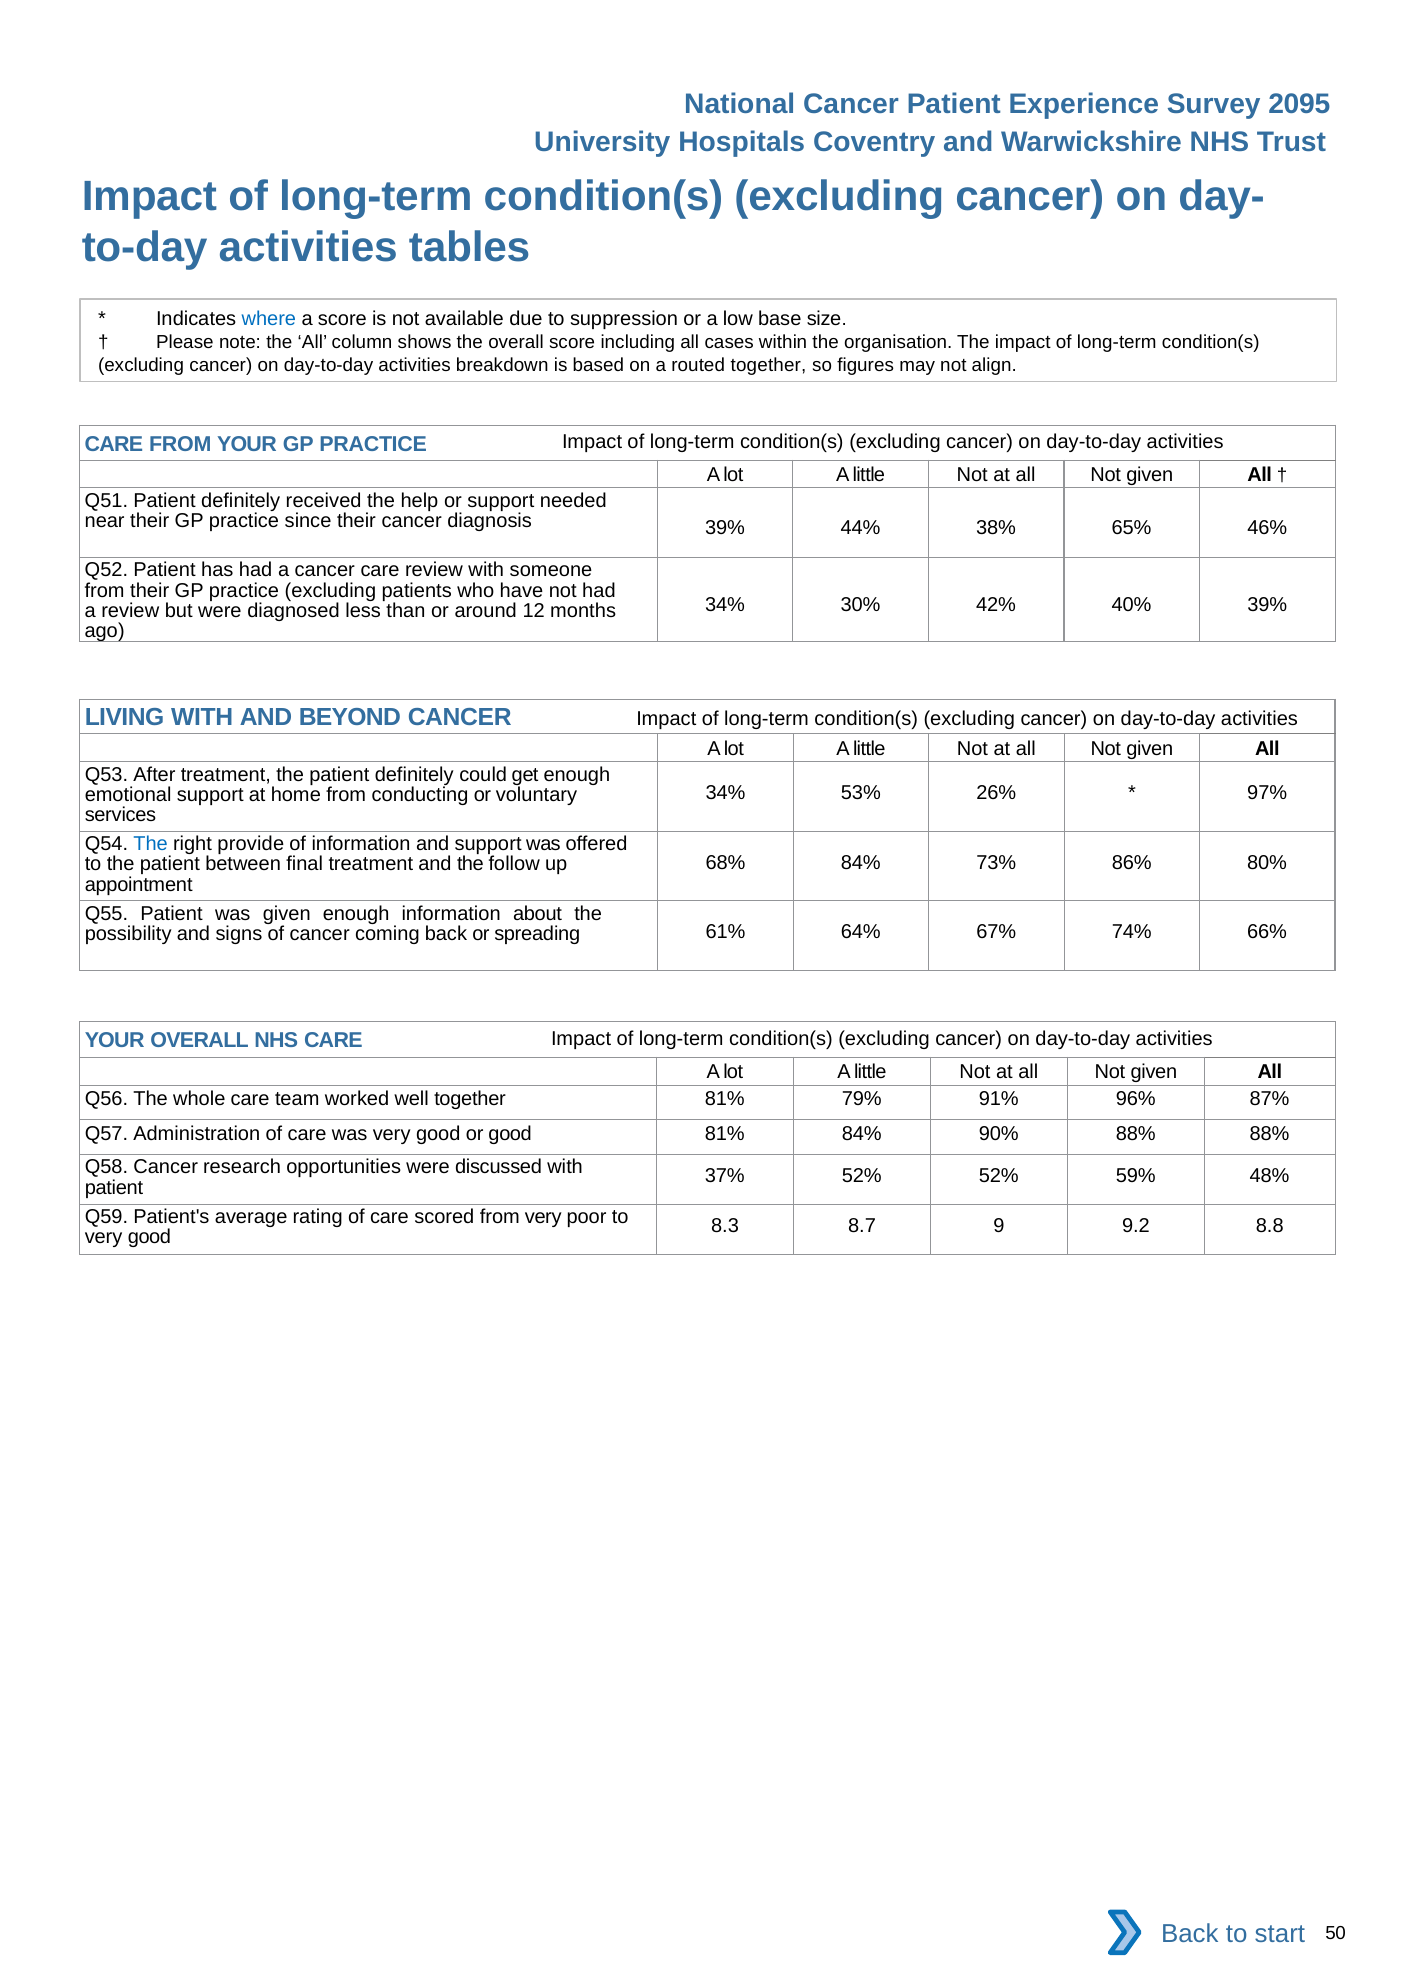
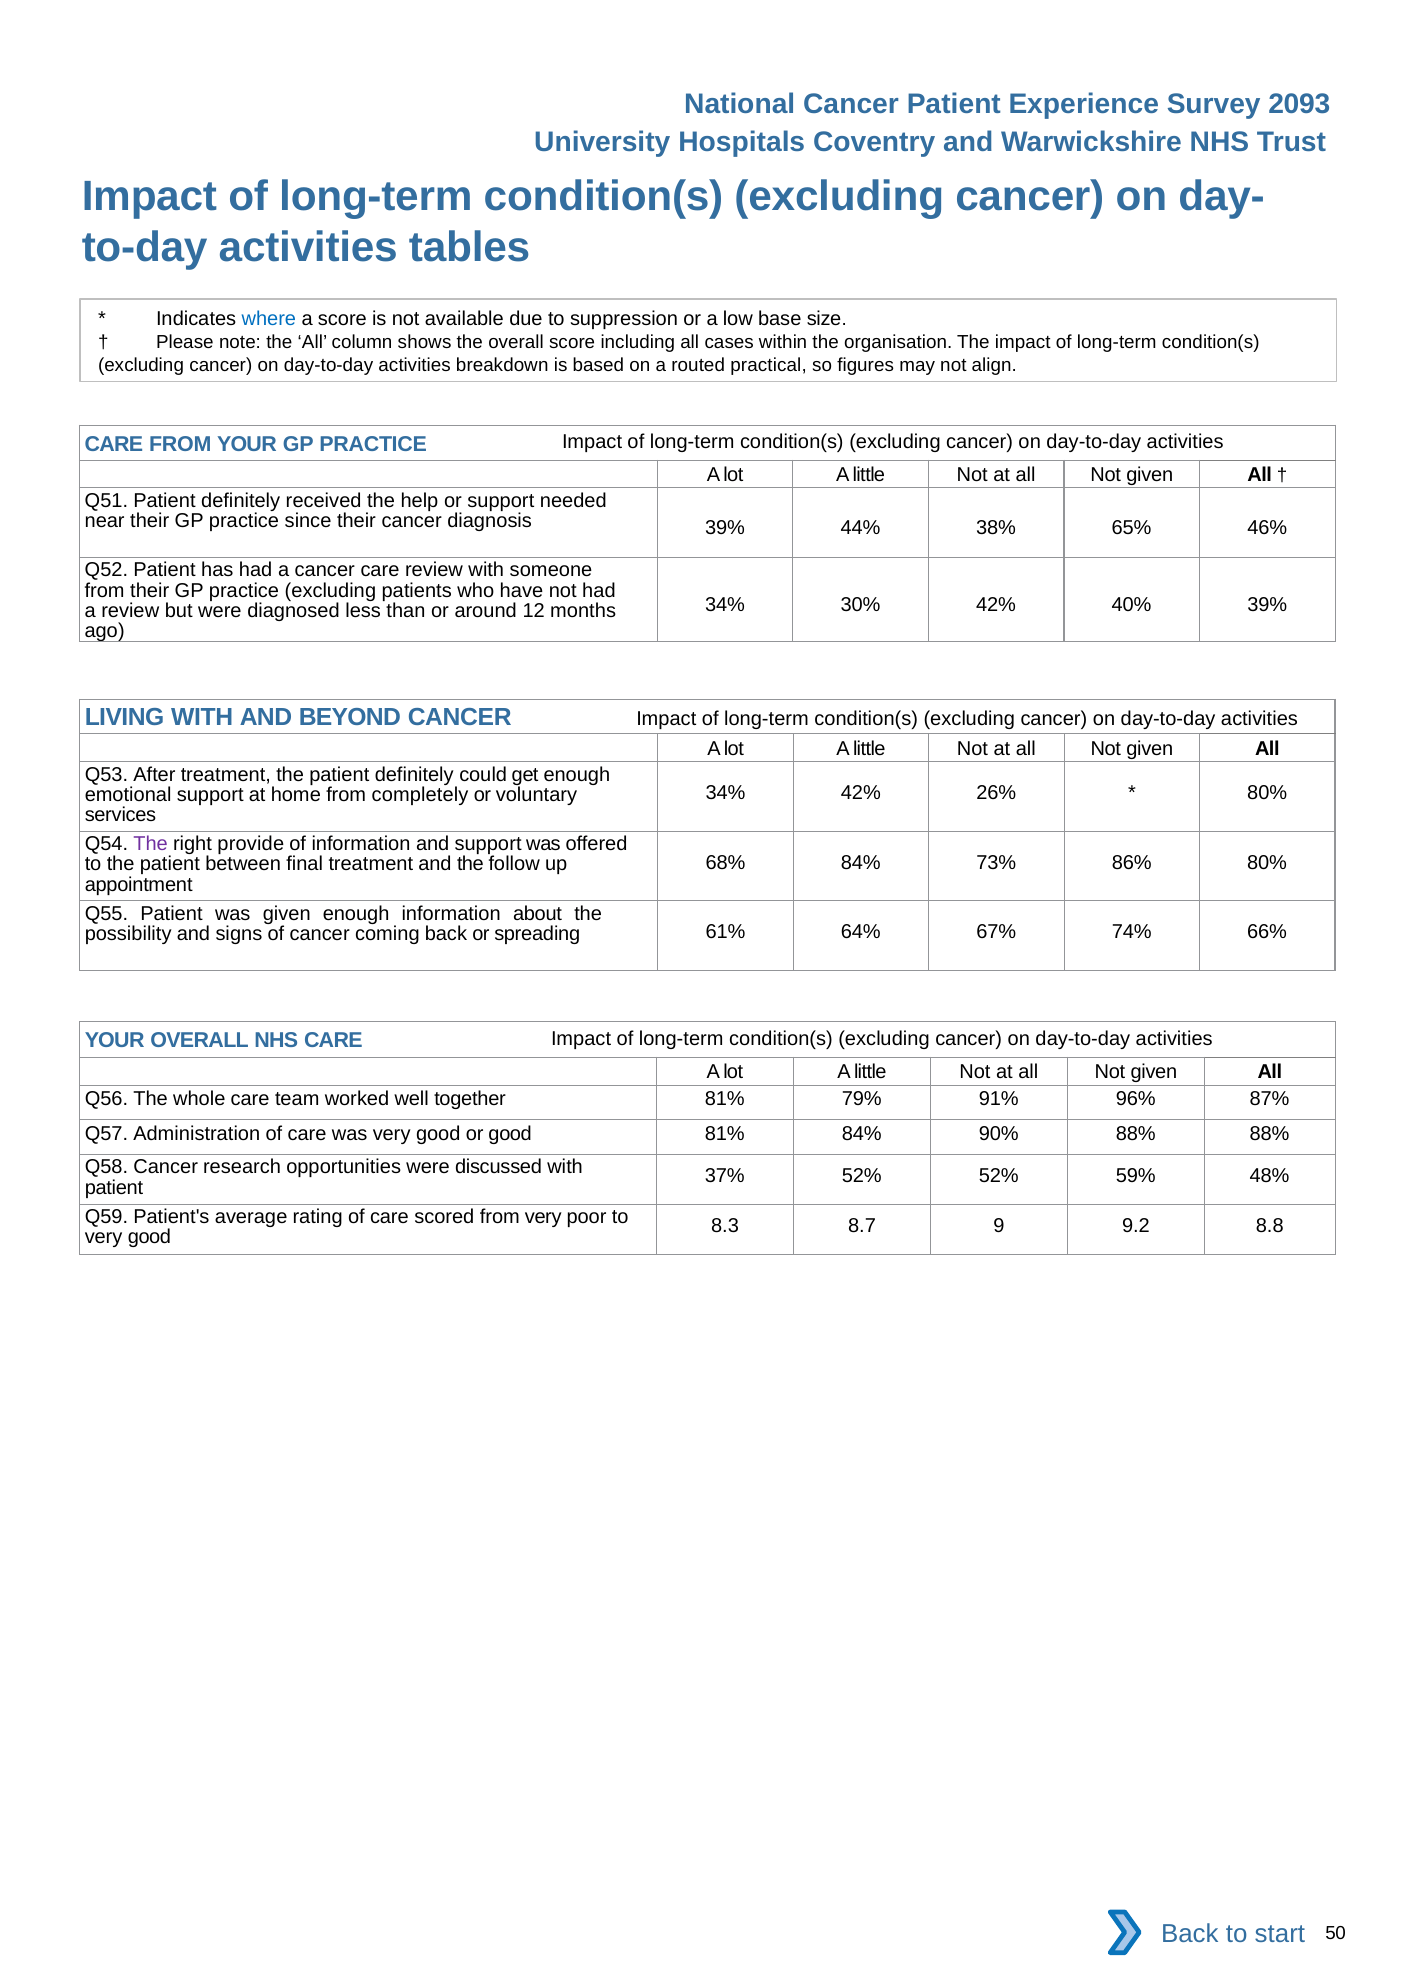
2095: 2095 -> 2093 (1299, 104)
routed together: together -> practical (769, 365)
34% 53%: 53% -> 42% (861, 793)
97%: 97% -> 80% (1267, 793)
conducting: conducting -> completely (420, 795)
The colour: blue -> purple (151, 844)
